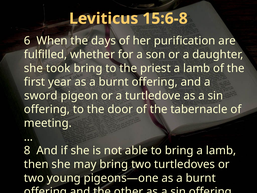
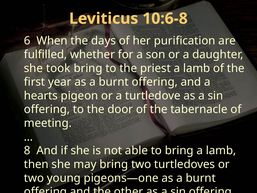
15:6-8: 15:6-8 -> 10:6-8 (165, 19)
sword: sword -> hearts (41, 96)
